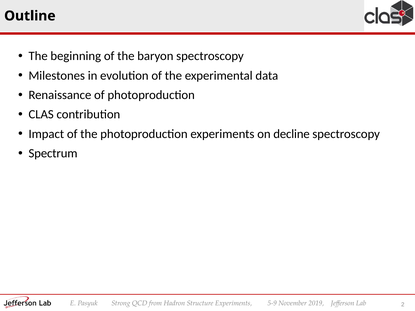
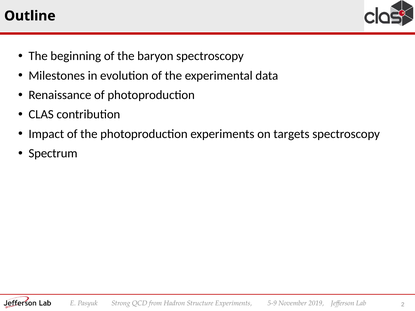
decline: decline -> targets (291, 134)
